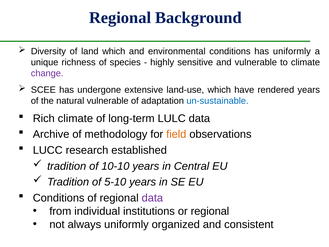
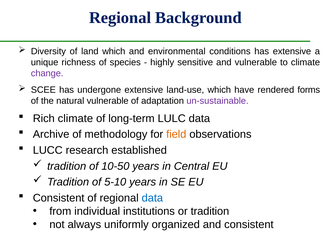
has uniformly: uniformly -> extensive (292, 51)
rendered years: years -> forms (309, 90)
un-sustainable colour: blue -> purple (217, 101)
10-10: 10-10 -> 10-50 (115, 166)
Conditions: Conditions -> Consistent (59, 198)
data colour: purple -> blue (152, 198)
or regional: regional -> tradition (210, 211)
